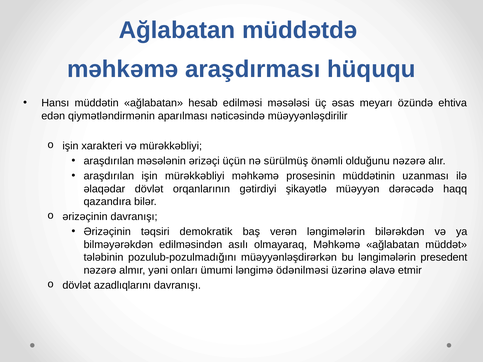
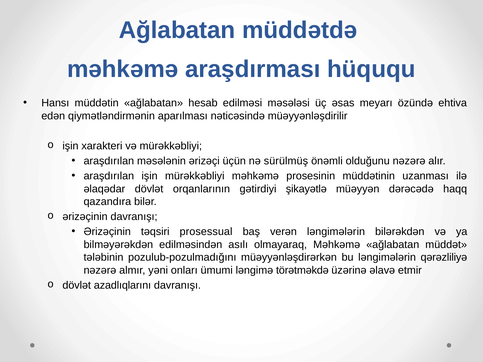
demokratik: demokratik -> prosessual (206, 232)
presedent: presedent -> qərəzliliyə (444, 258)
ödənilməsi: ödənilməsi -> törətməkdə (302, 270)
